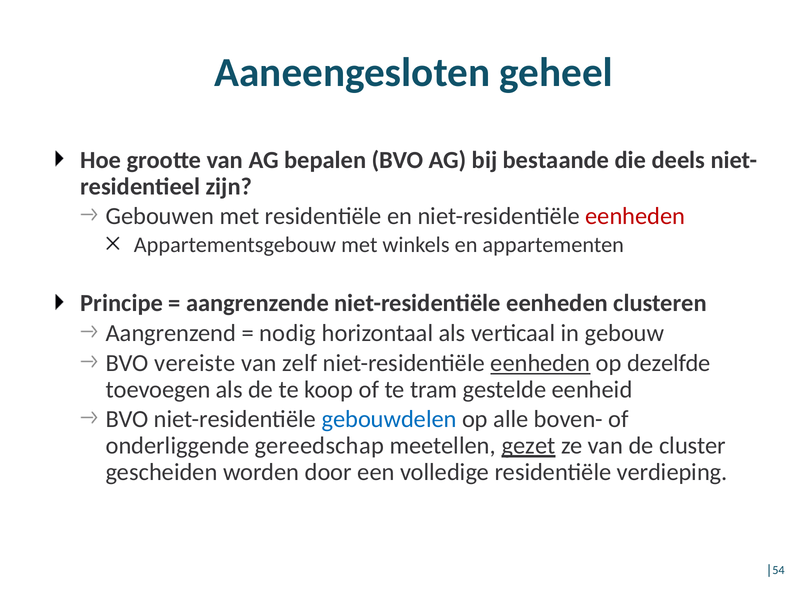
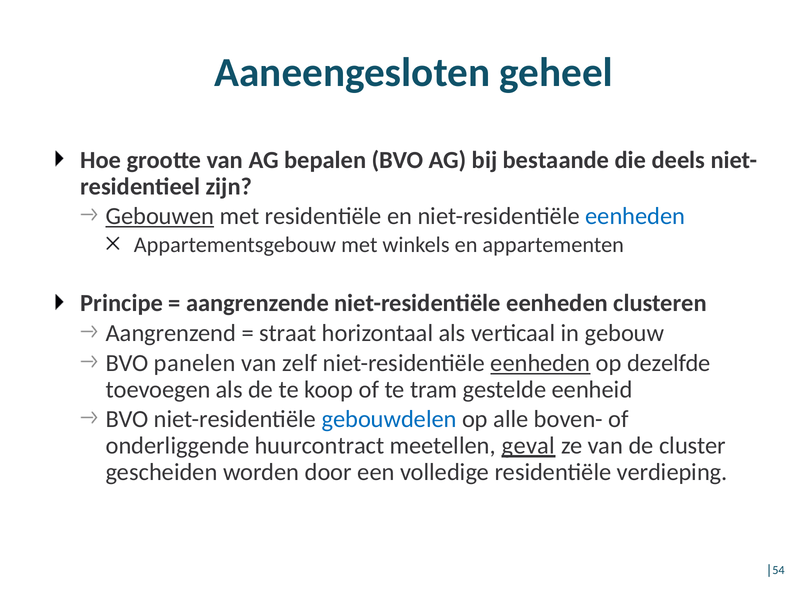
Gebouwen underline: none -> present (160, 216)
eenheden colour: red -> blue (635, 216)
nodig: nodig -> straat (288, 333)
vereiste: vereiste -> panelen (195, 363)
gereedschap: gereedschap -> huurcontract (319, 445)
gezet: gezet -> geval (528, 445)
